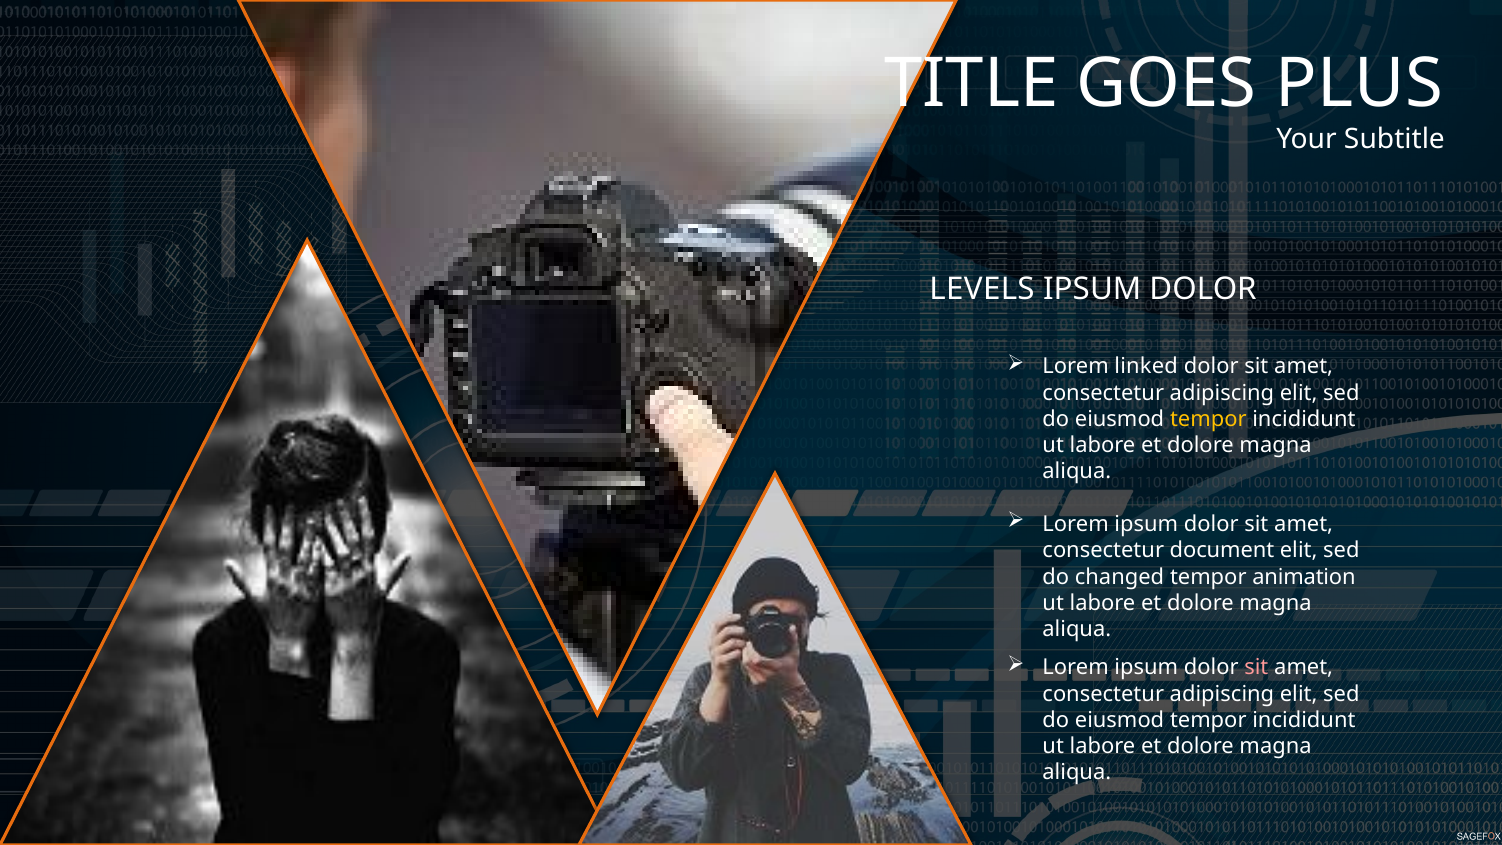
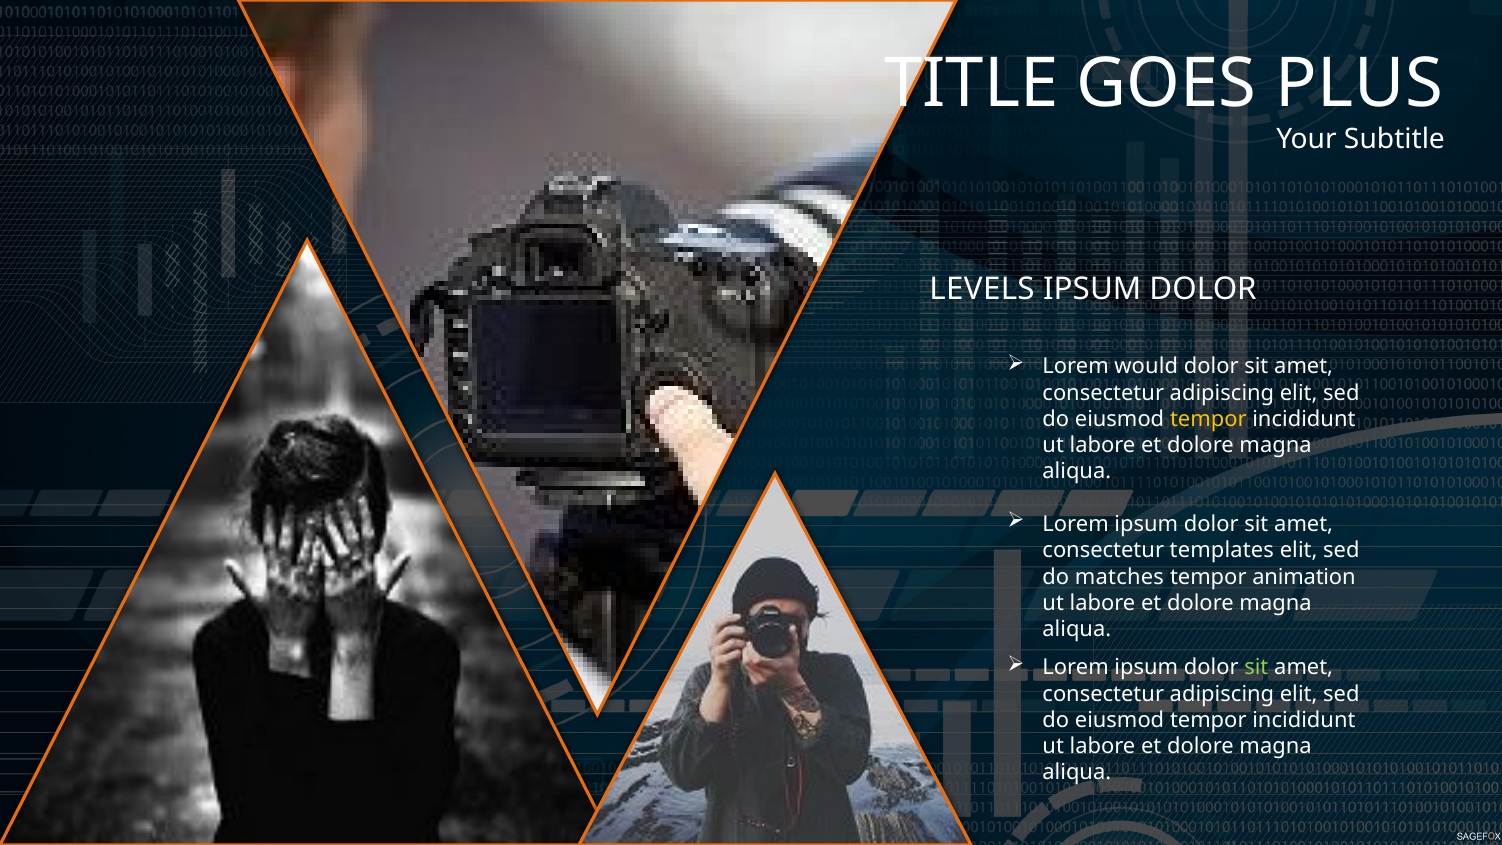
linked: linked -> would (1146, 366)
document: document -> templates (1222, 550)
changed: changed -> matches (1119, 577)
sit colour: pink -> light green (1256, 667)
